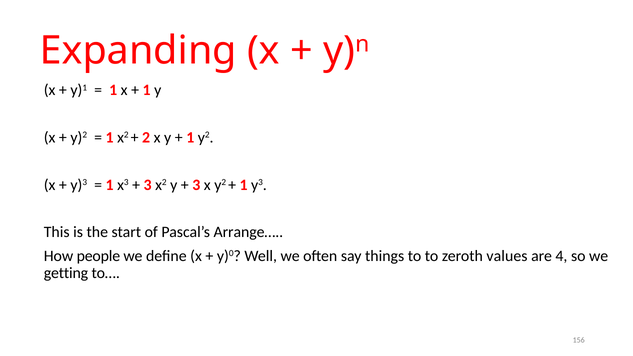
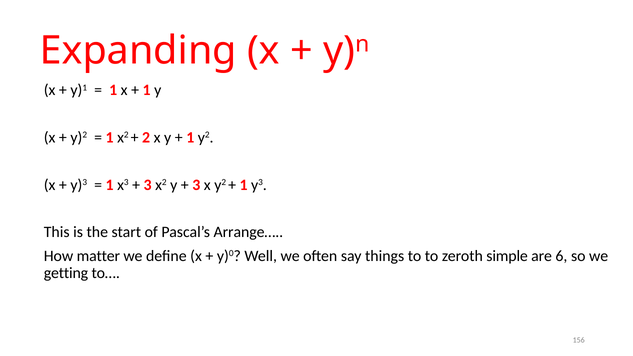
people: people -> matter (98, 256)
values: values -> simple (507, 256)
4: 4 -> 6 (561, 256)
